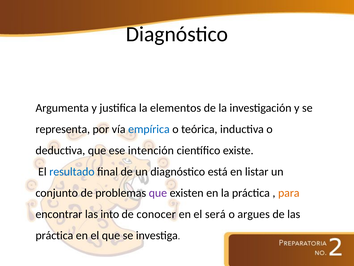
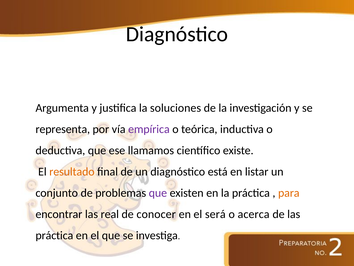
elementos: elementos -> soluciones (176, 108)
empírica colour: blue -> purple (149, 129)
intención: intención -> llamamos (151, 150)
resultado colour: blue -> orange (72, 171)
into: into -> real (110, 214)
argues: argues -> acerca (254, 214)
